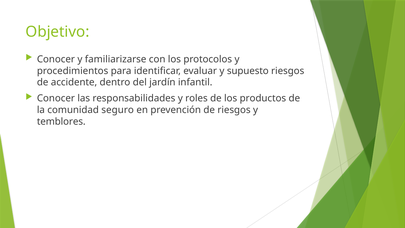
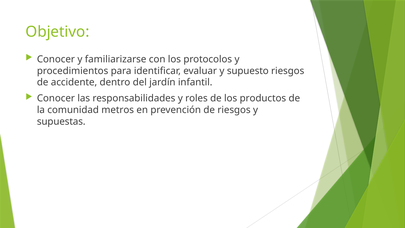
seguro: seguro -> metros (118, 110)
temblores: temblores -> supuestas (61, 122)
